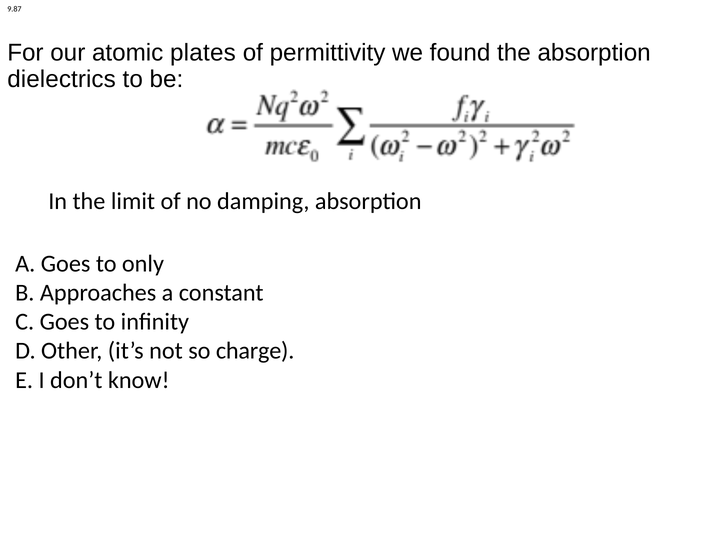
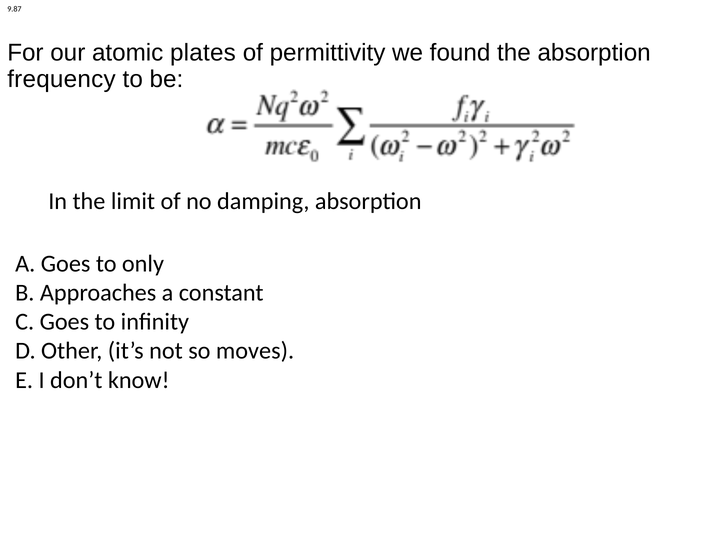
dielectrics: dielectrics -> frequency (61, 79)
charge: charge -> moves (255, 351)
